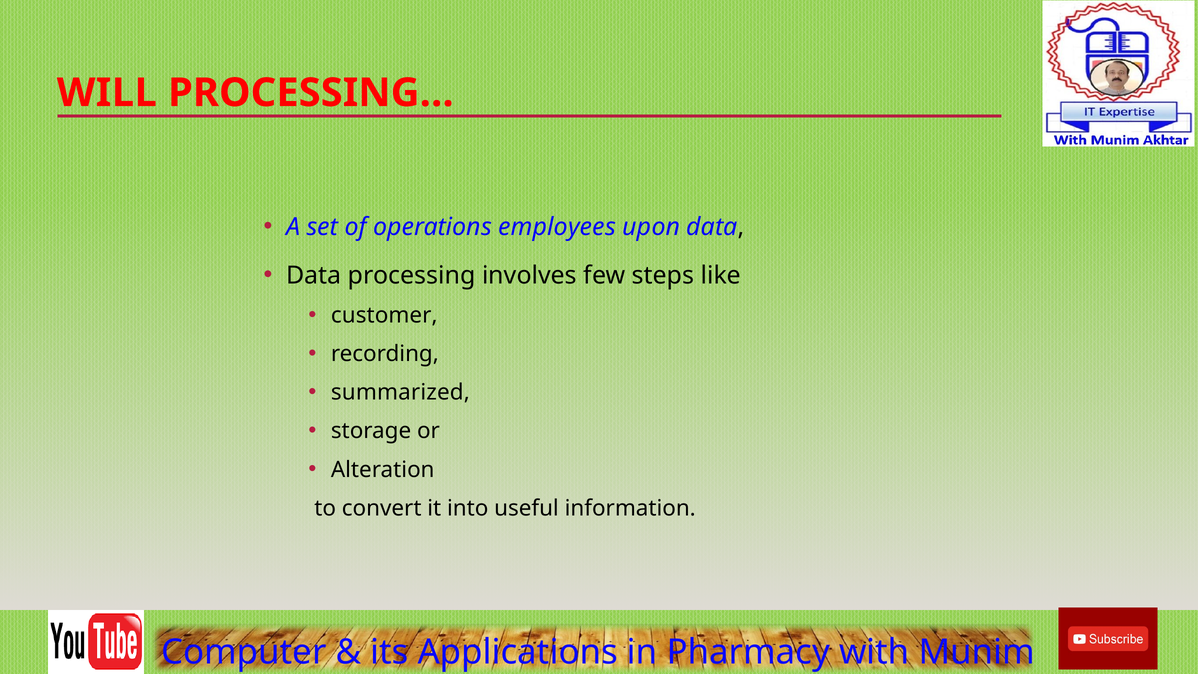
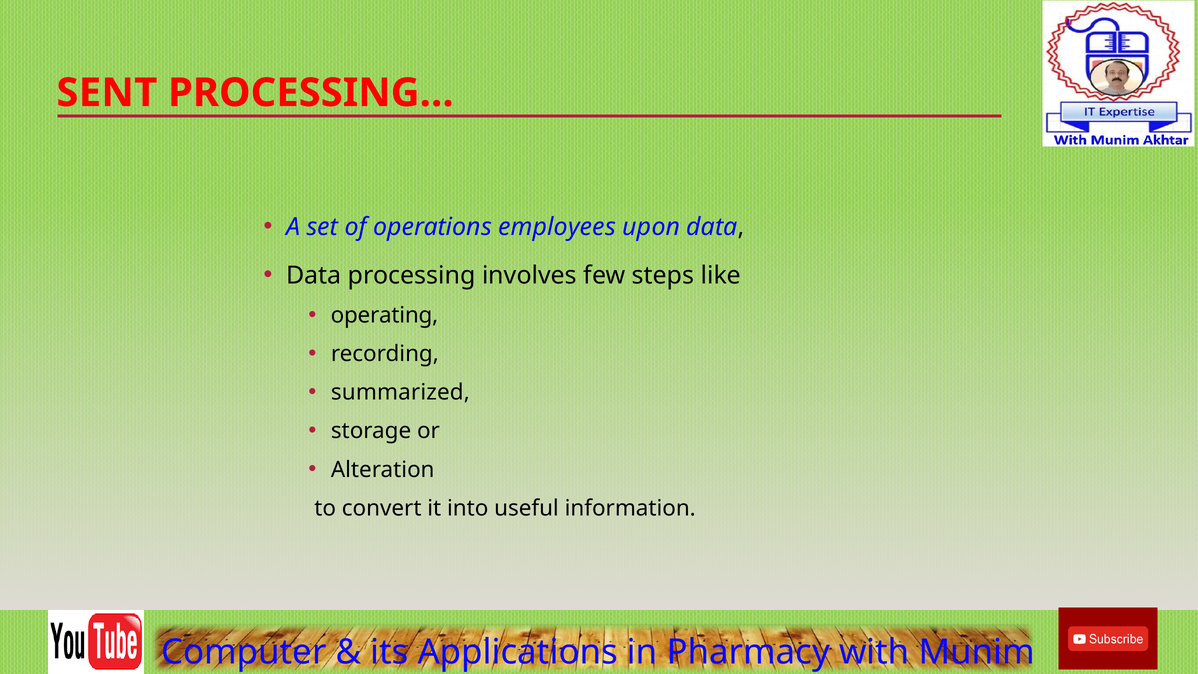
WILL: WILL -> SENT (107, 93)
customer: customer -> operating (384, 315)
